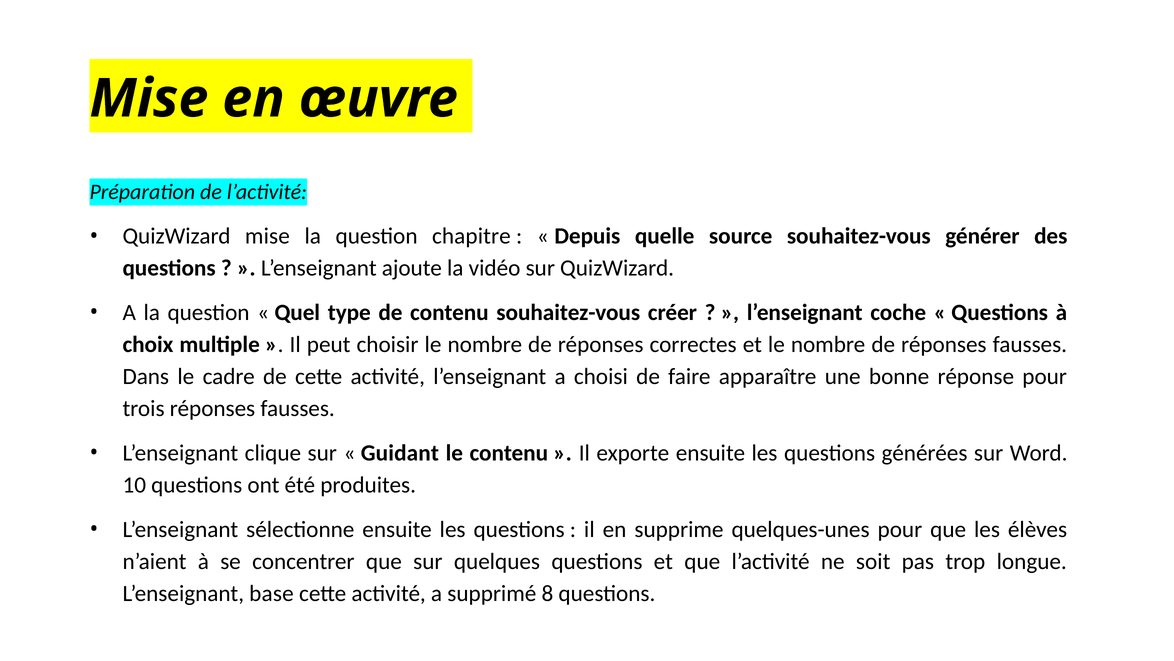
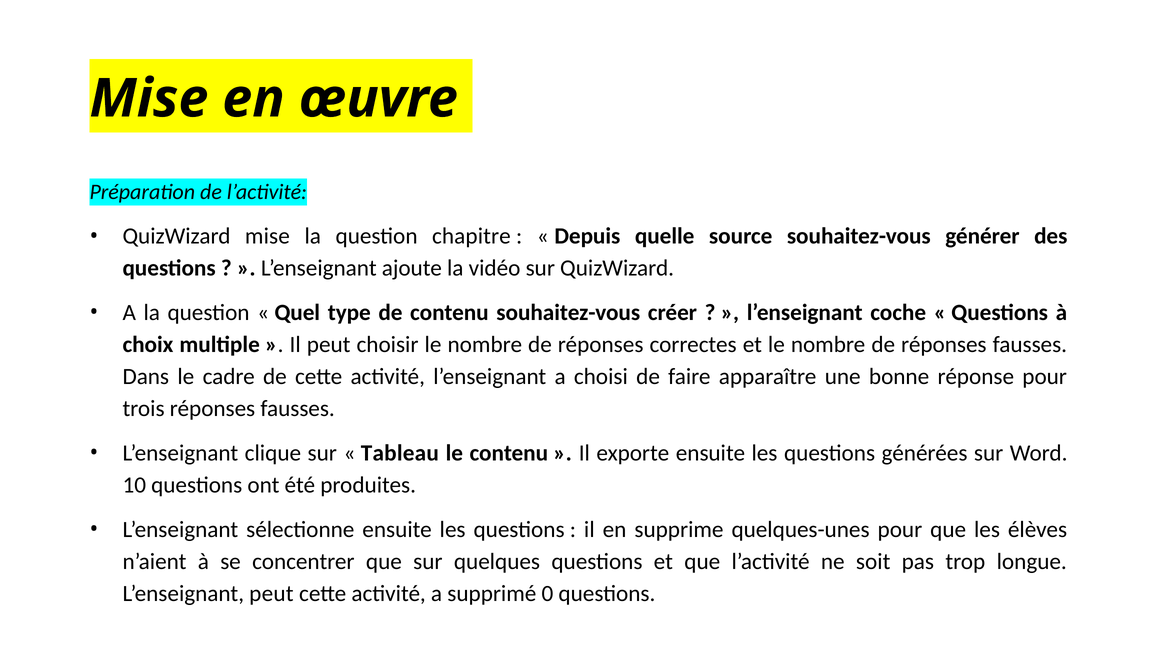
Guidant: Guidant -> Tableau (400, 453)
L’enseignant base: base -> peut (271, 593)
8: 8 -> 0 (547, 593)
